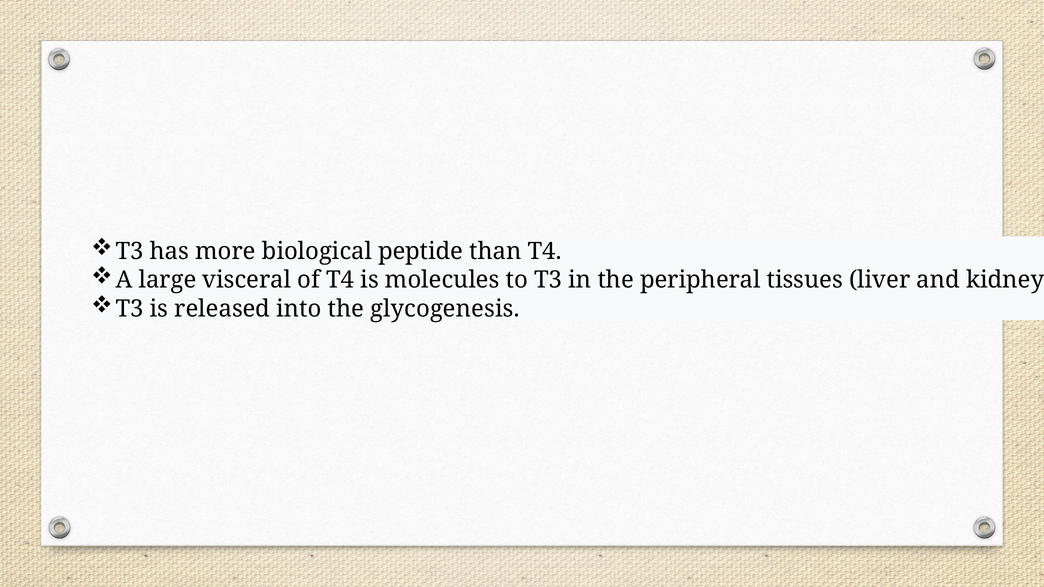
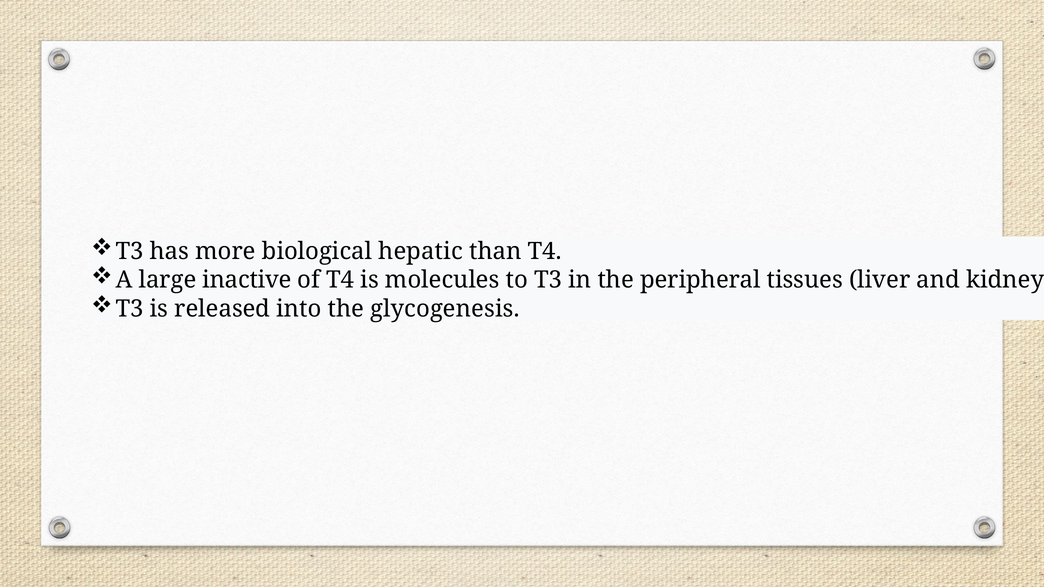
peptide: peptide -> hepatic (421, 251)
visceral: visceral -> inactive (247, 280)
